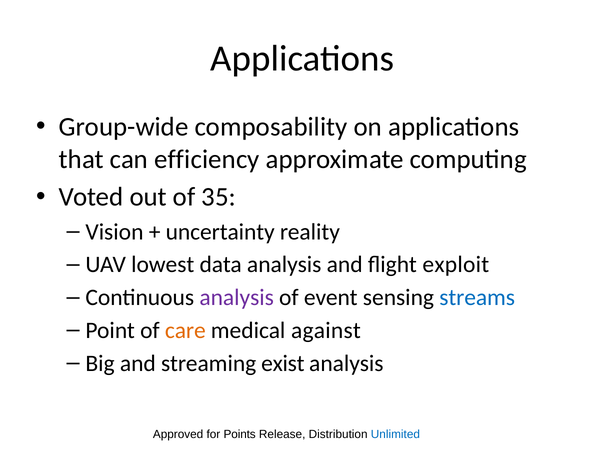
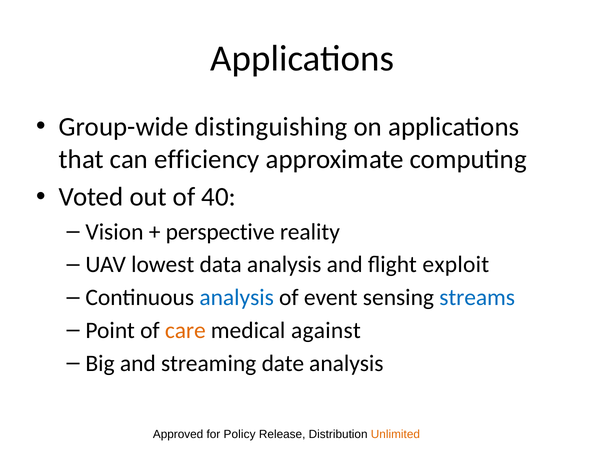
composability: composability -> distinguishing (271, 127)
35: 35 -> 40 (219, 197)
uncertainty: uncertainty -> perspective (220, 232)
analysis colour: purple -> blue (237, 297)
exist: exist -> date (283, 363)
Points: Points -> Policy (240, 434)
Unlimited colour: blue -> orange (395, 434)
